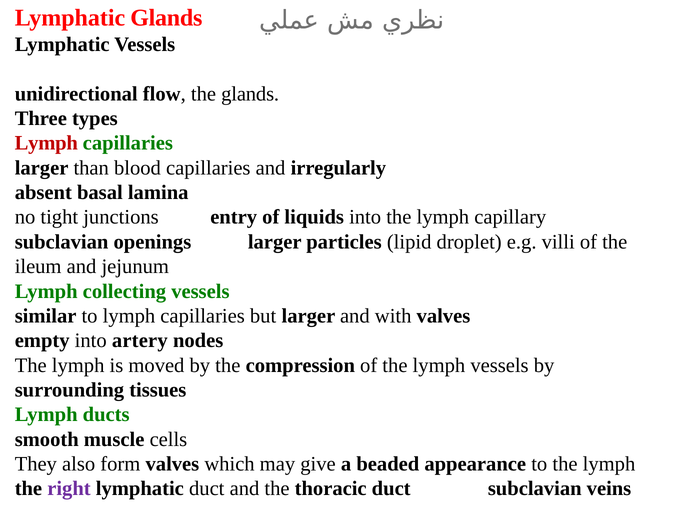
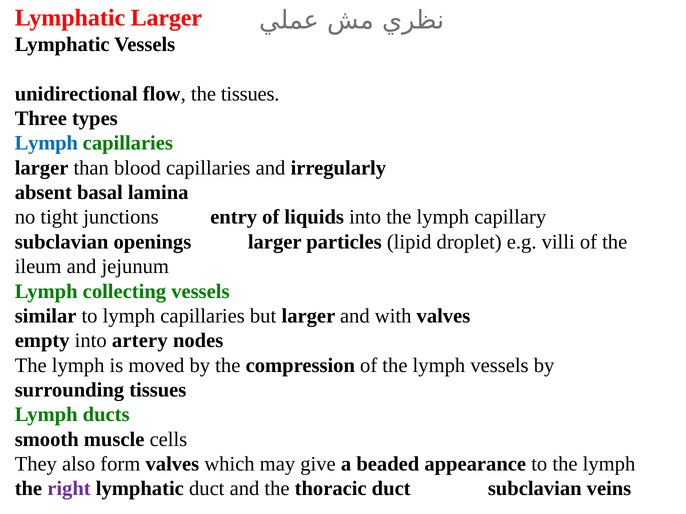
Lymphatic Glands: Glands -> Larger (166, 18)
the glands: glands -> tissues (250, 94)
Lymph colour: red -> blue (46, 143)
